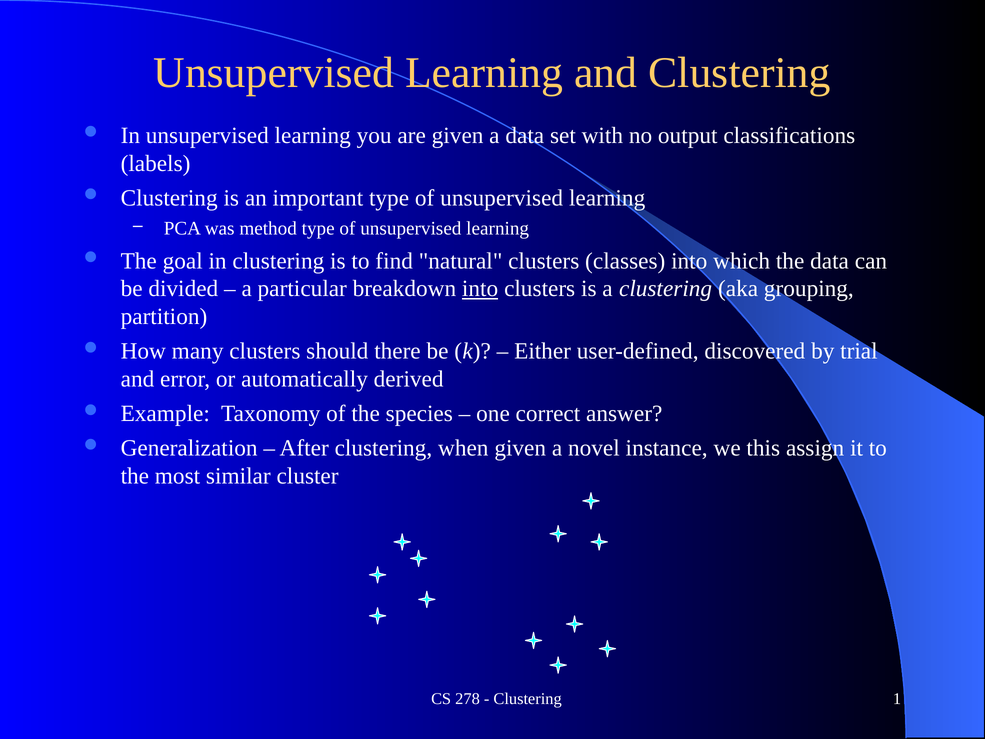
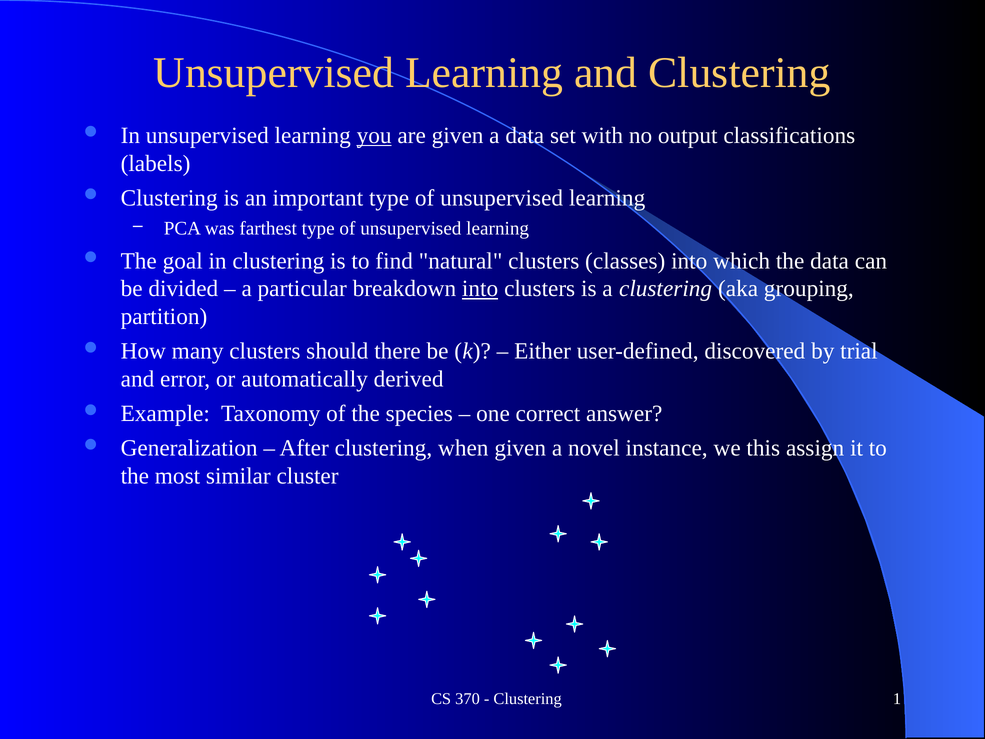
you underline: none -> present (374, 135)
method: method -> farthest (268, 228)
278: 278 -> 370 (468, 699)
